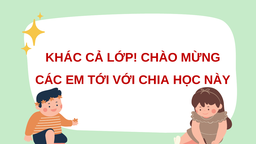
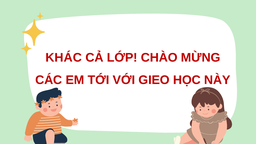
CHIA: CHIA -> GIEO (154, 80)
